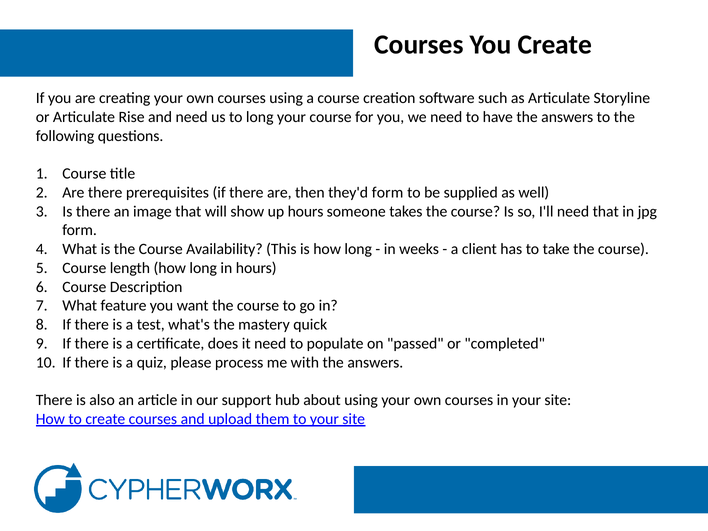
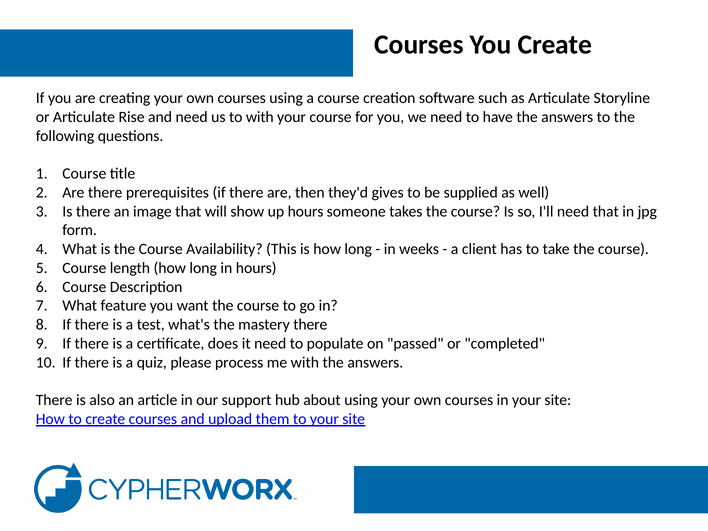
to long: long -> with (260, 117)
they'd form: form -> gives (388, 193)
mastery quick: quick -> there (310, 325)
